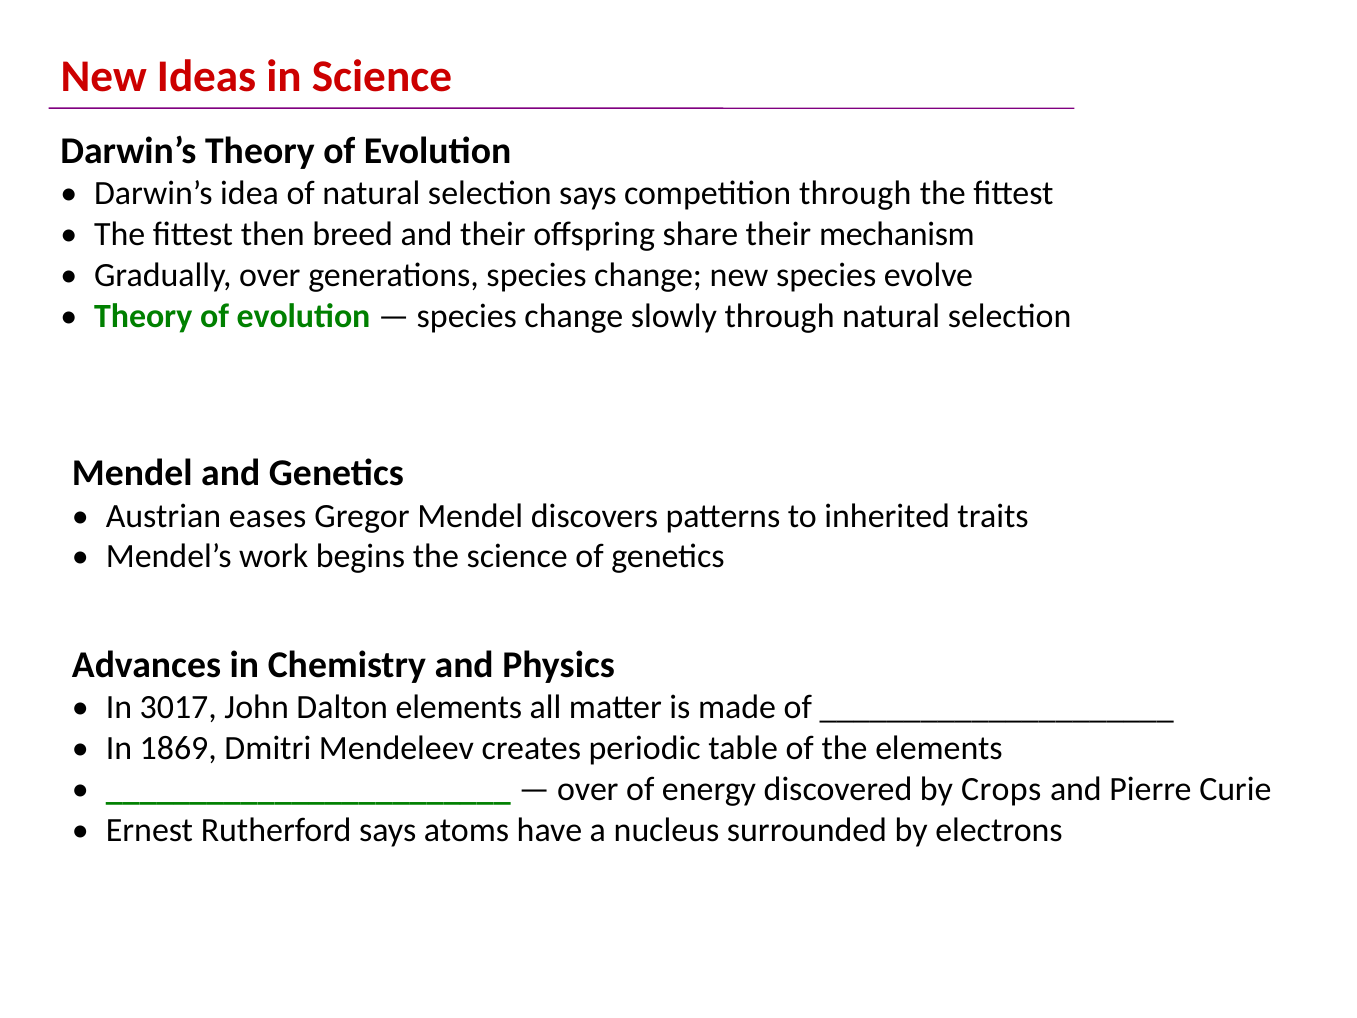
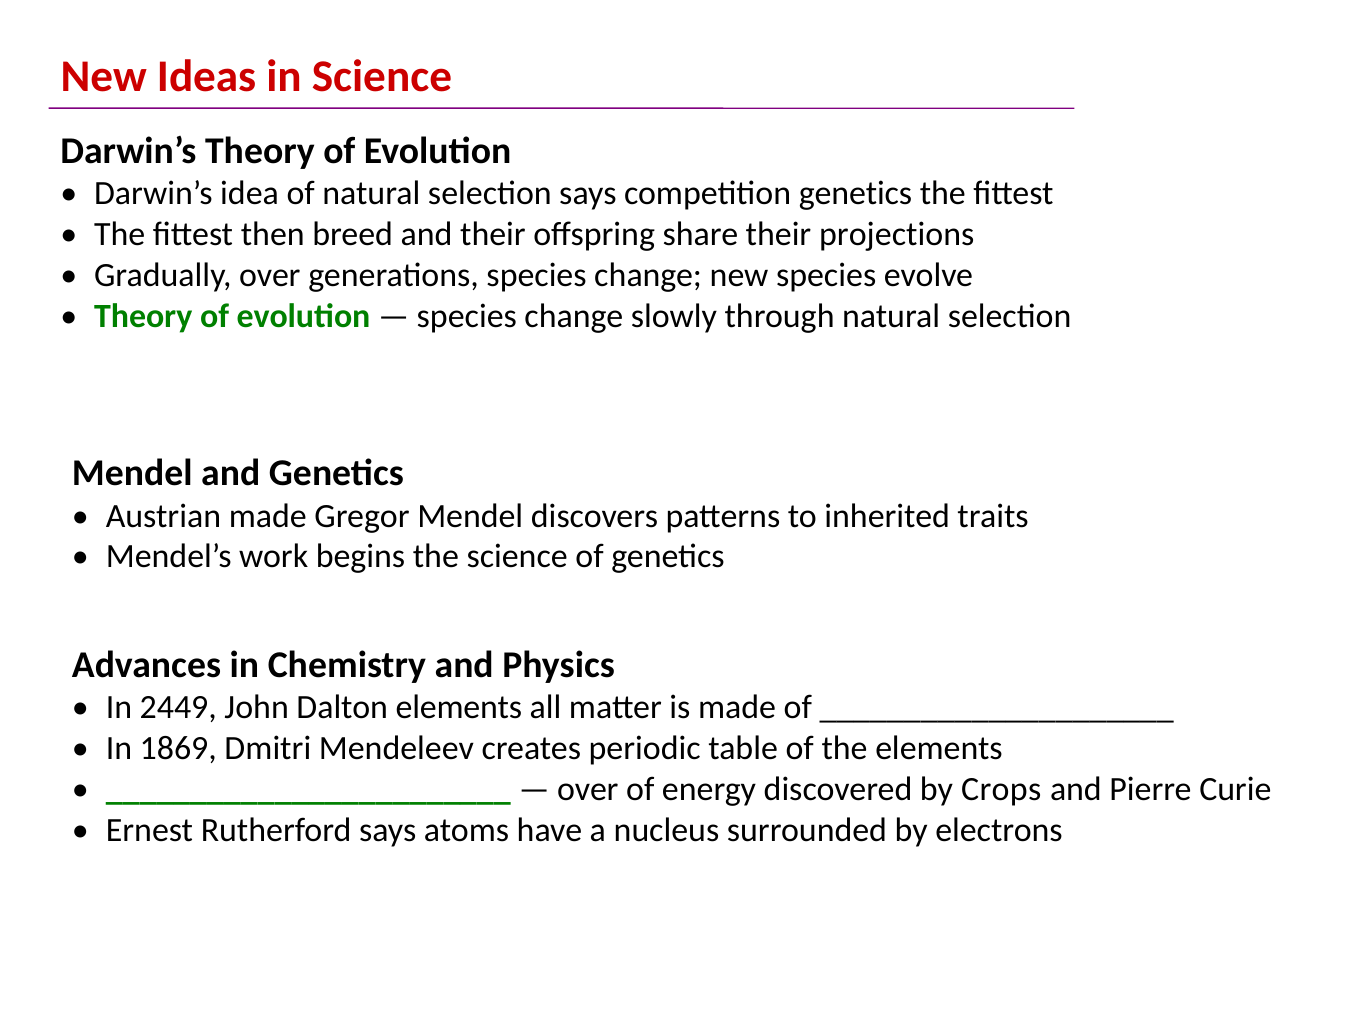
competition through: through -> genetics (855, 194)
mechanism: mechanism -> projections (897, 234)
Austrian eases: eases -> made (268, 516)
3017: 3017 -> 2449 (178, 707)
